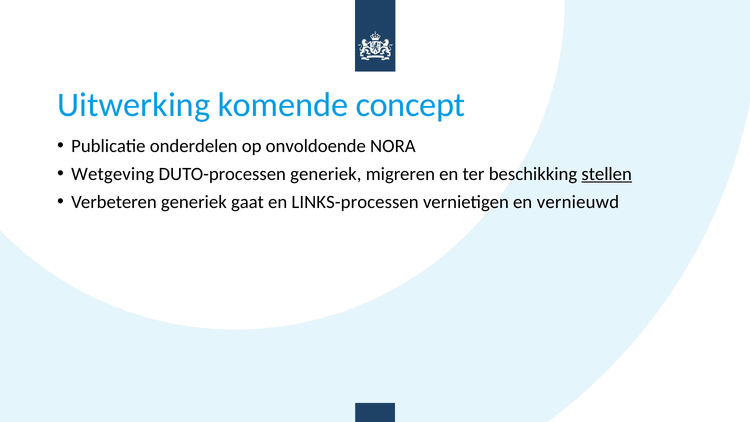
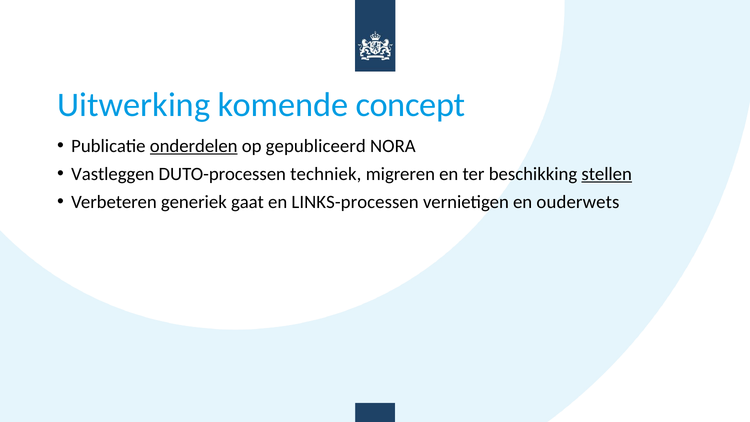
onderdelen underline: none -> present (194, 146)
onvoldoende: onvoldoende -> gepubliceerd (316, 146)
Wetgeving: Wetgeving -> Vastleggen (113, 174)
DUTO-processen generiek: generiek -> techniek (326, 174)
vernieuwd: vernieuwd -> ouderwets (578, 202)
